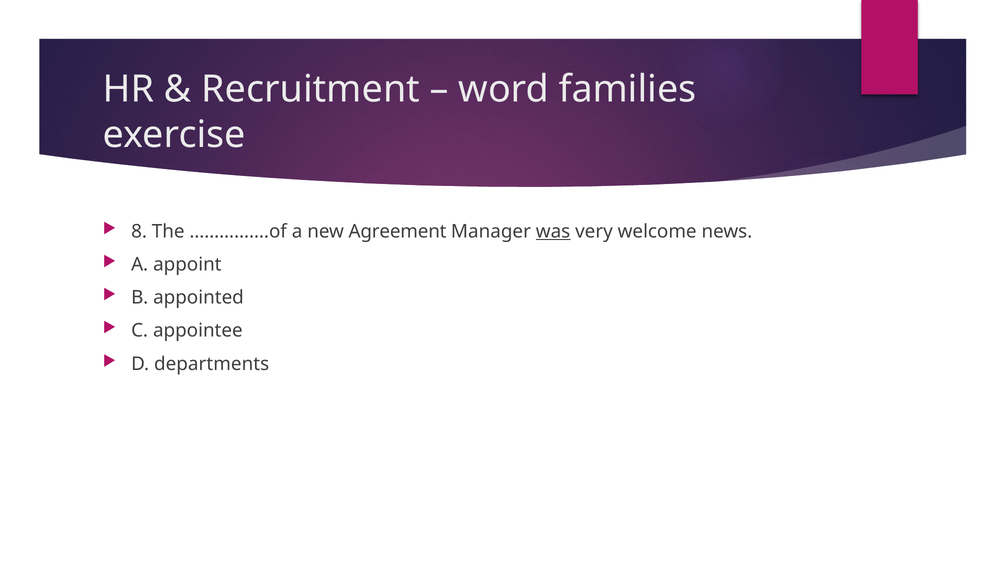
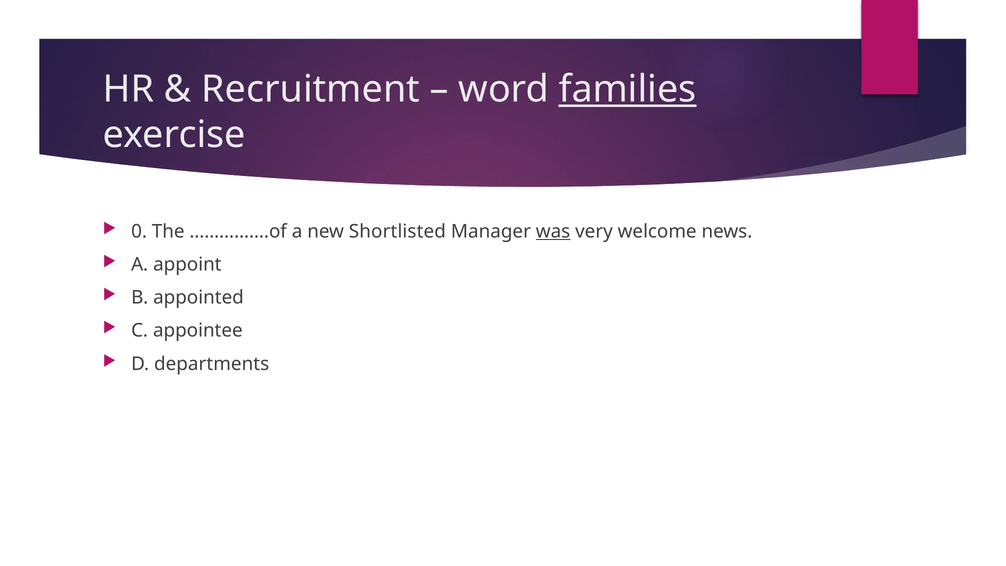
families underline: none -> present (628, 89)
8: 8 -> 0 (139, 231)
Agreement: Agreement -> Shortlisted (397, 231)
